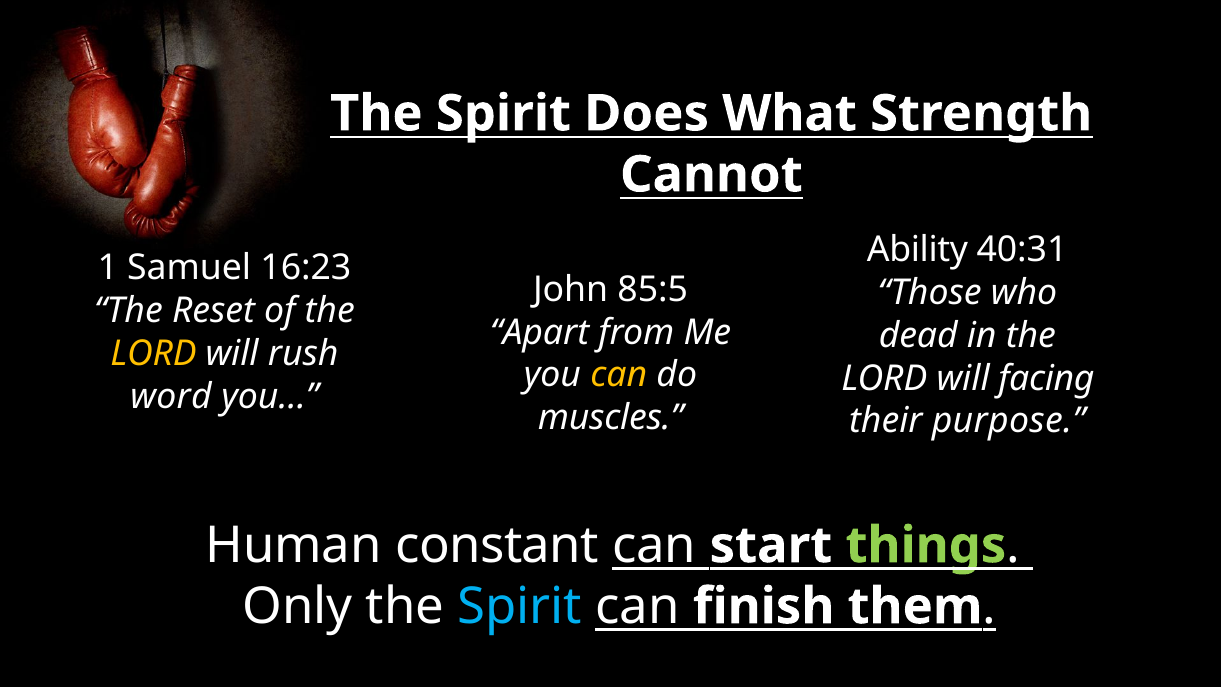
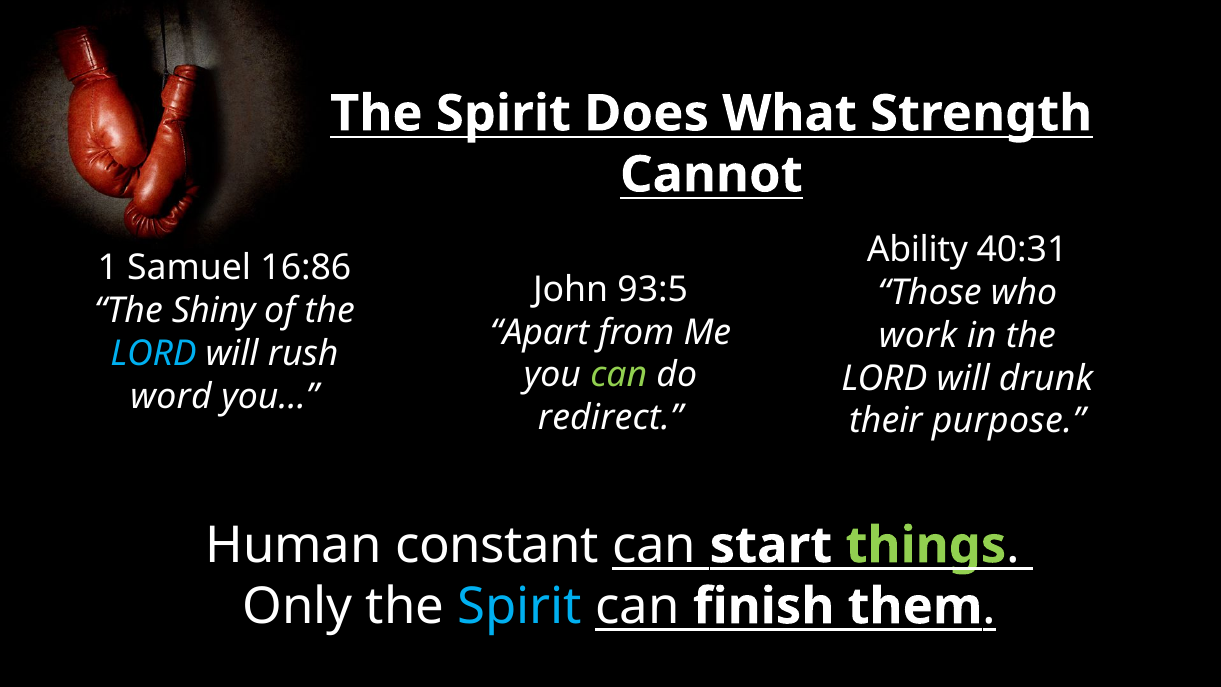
16:23: 16:23 -> 16:86 (306, 268)
85:5: 85:5 -> 93:5 (653, 289)
Reset: Reset -> Shiny (214, 311)
dead: dead -> work (918, 336)
LORD colour: yellow -> light blue (153, 353)
can colour: yellow -> light green (619, 375)
facing: facing -> drunk (1046, 378)
muscles: muscles -> redirect (610, 418)
